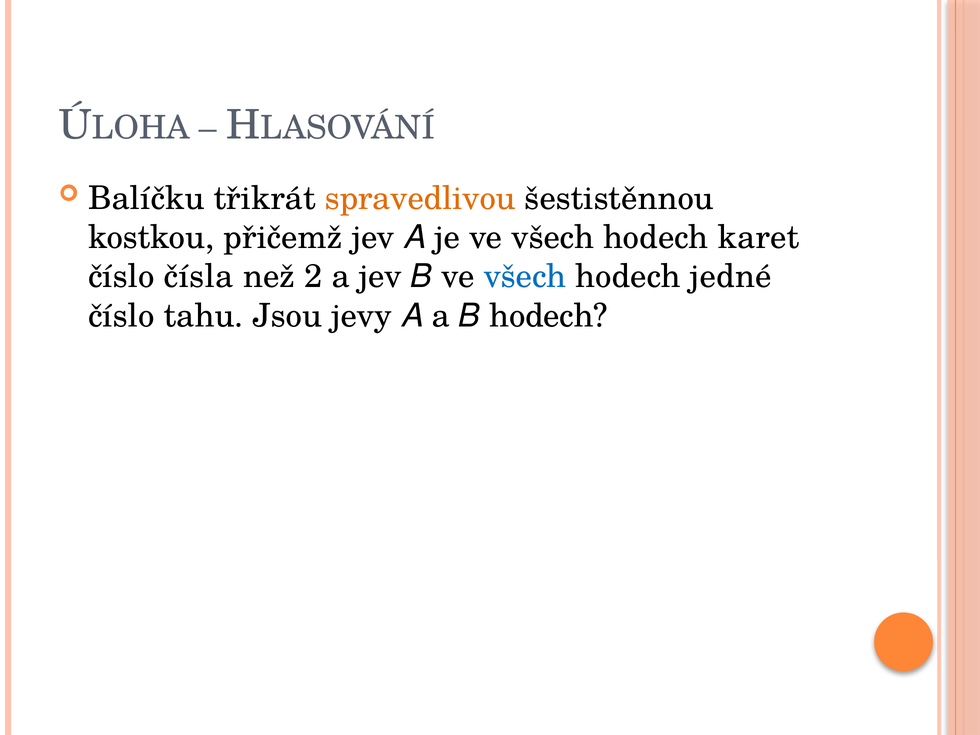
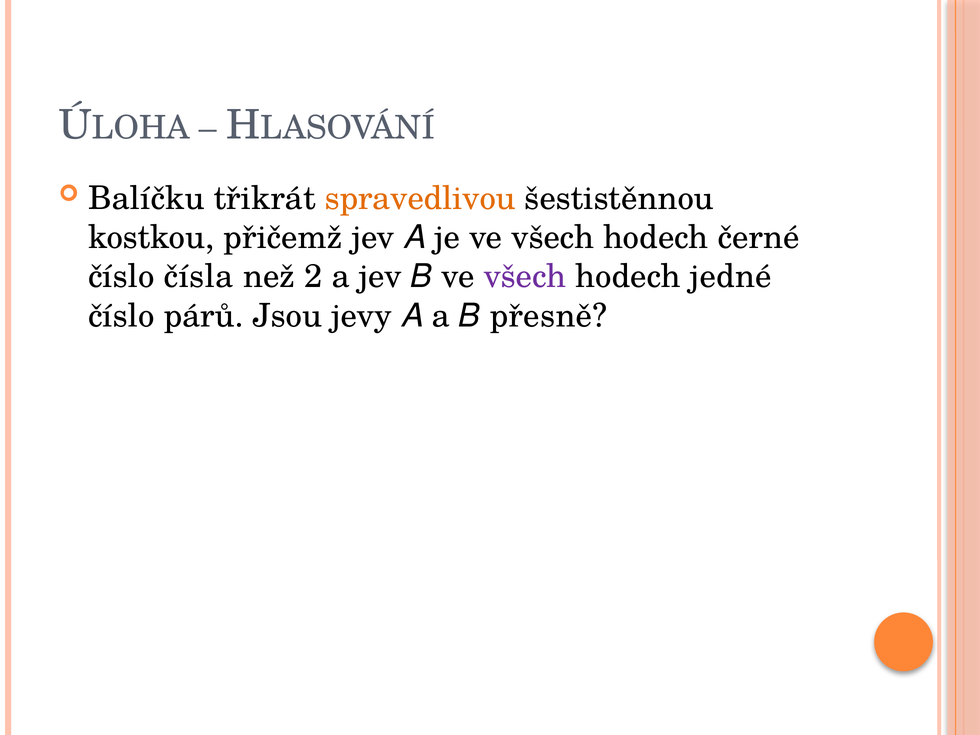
karet: karet -> černé (759, 237)
všech colour: blue -> purple (525, 277)
tahu: tahu -> párů (204, 316)
a hodech: hodech -> přesně (548, 316)
